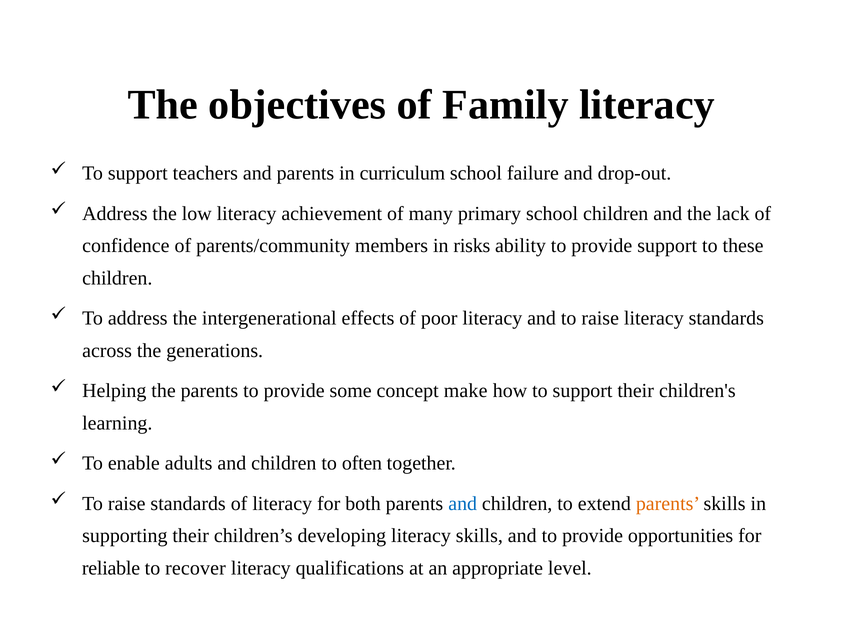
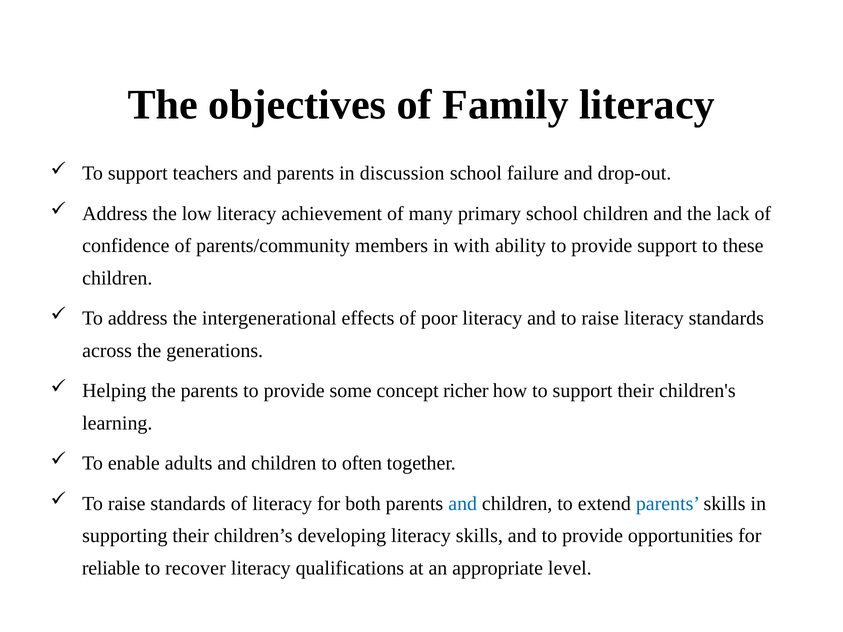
curriculum: curriculum -> discussion (402, 173)
risks: risks -> with (472, 246)
make: make -> richer (466, 391)
parents colour: orange -> blue (668, 504)
